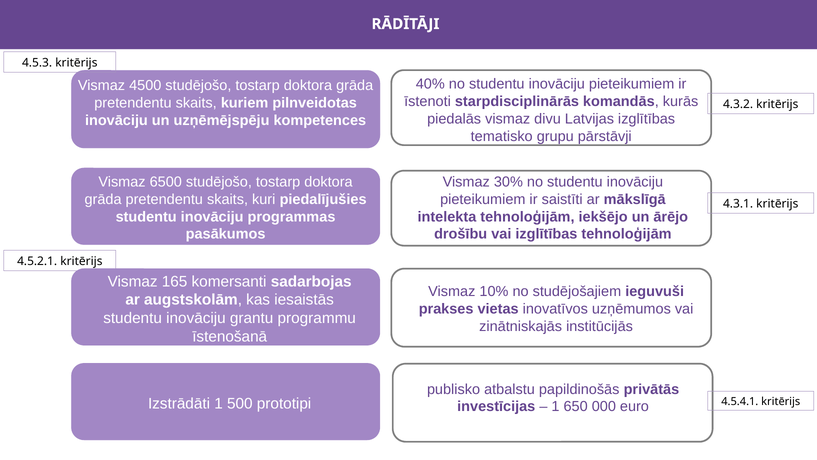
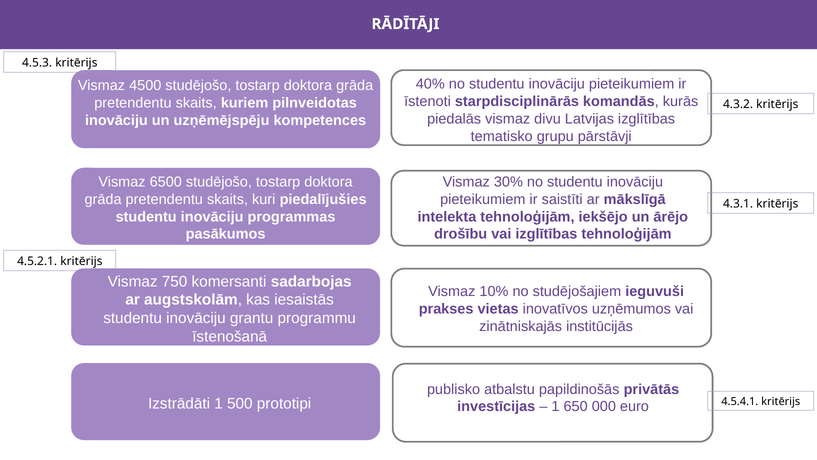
165: 165 -> 750 (175, 281)
